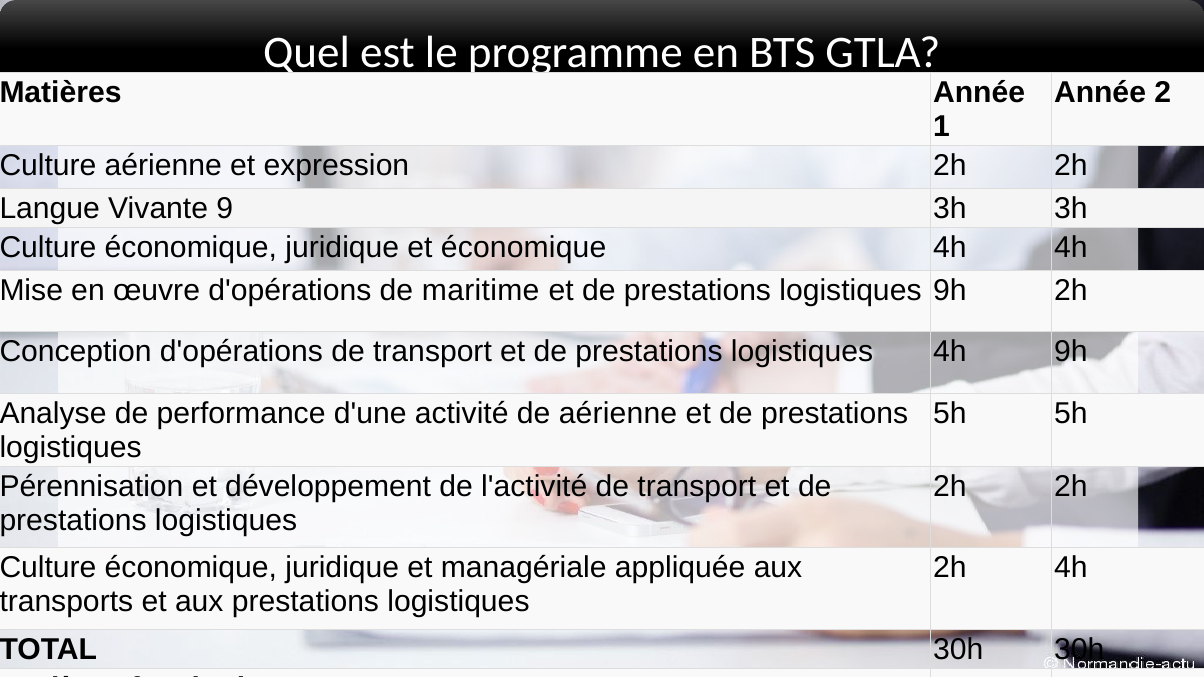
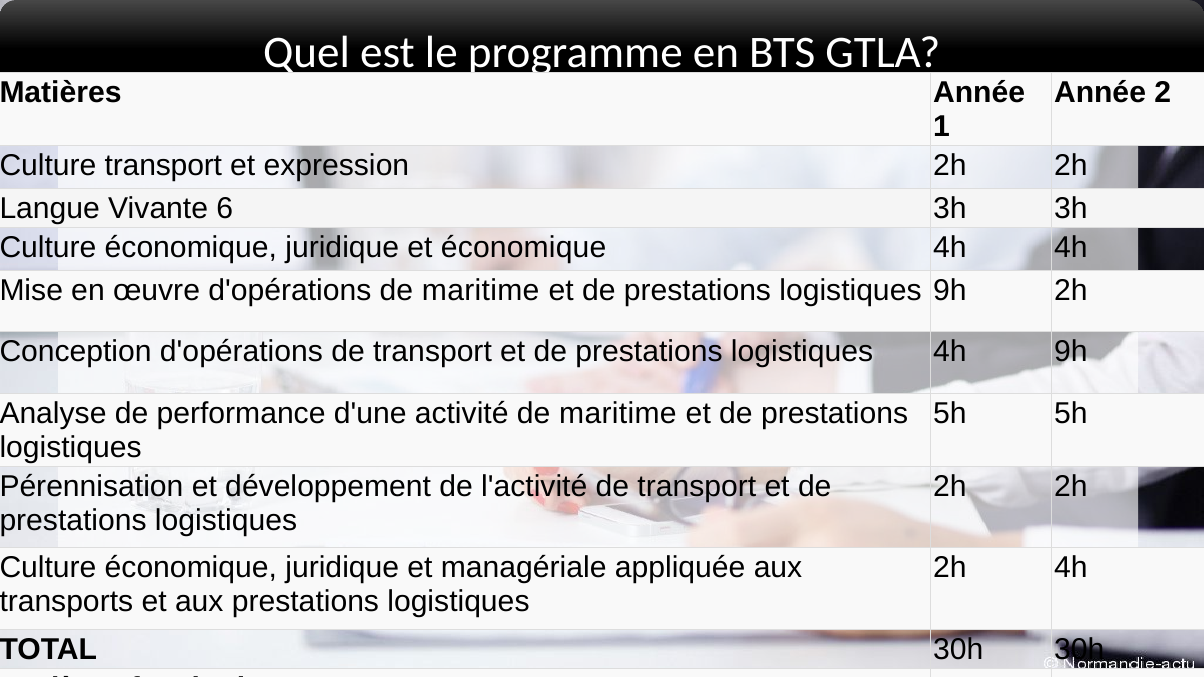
Culture aérienne: aérienne -> transport (163, 166)
9: 9 -> 6 (225, 208)
activité de aérienne: aérienne -> maritime (618, 414)
